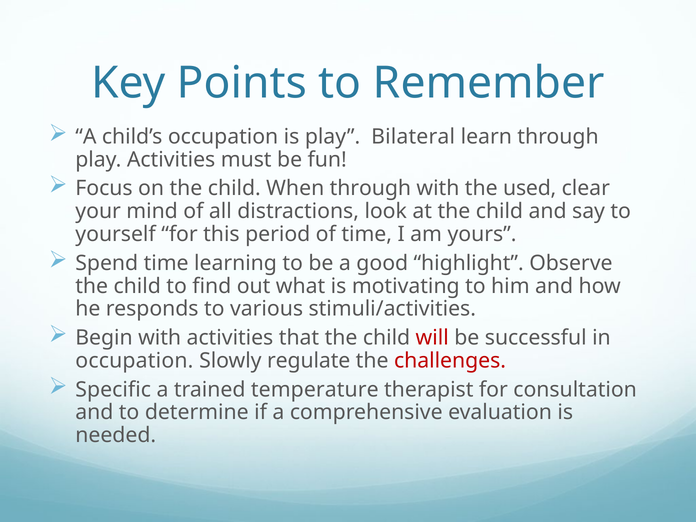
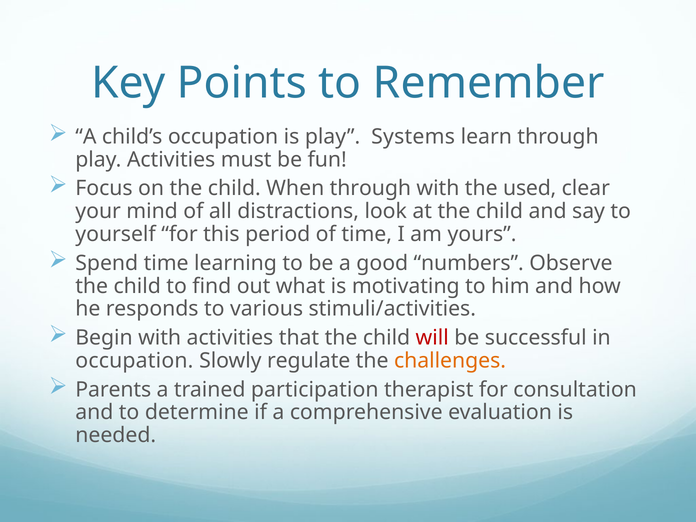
Bilateral: Bilateral -> Systems (413, 137)
highlight: highlight -> numbers (469, 263)
challenges colour: red -> orange (450, 361)
Specific: Specific -> Parents (113, 389)
temperature: temperature -> participation (315, 389)
